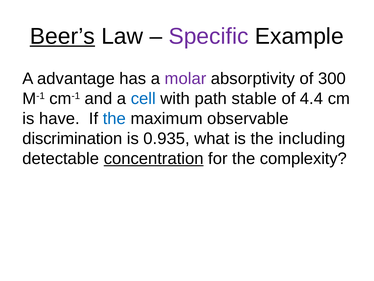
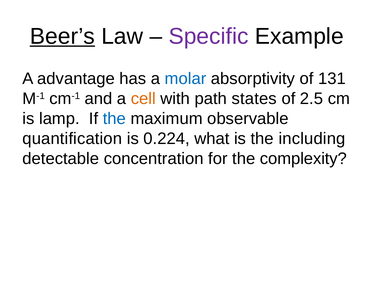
molar colour: purple -> blue (186, 78)
300: 300 -> 131 (332, 78)
cell colour: blue -> orange (143, 98)
stable: stable -> states (254, 98)
4.4: 4.4 -> 2.5 (312, 98)
have: have -> lamp (59, 118)
discrimination: discrimination -> quantification (72, 138)
0.935: 0.935 -> 0.224 (167, 138)
concentration underline: present -> none (154, 158)
